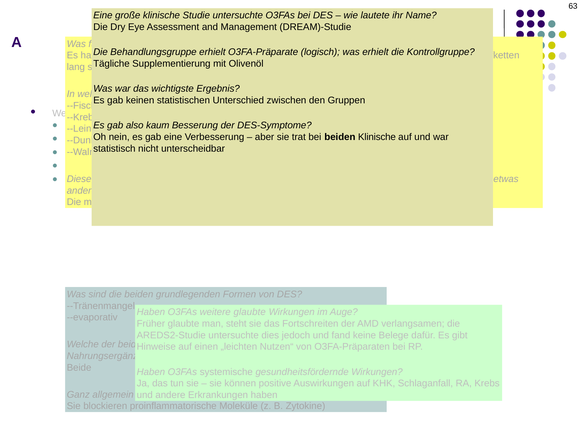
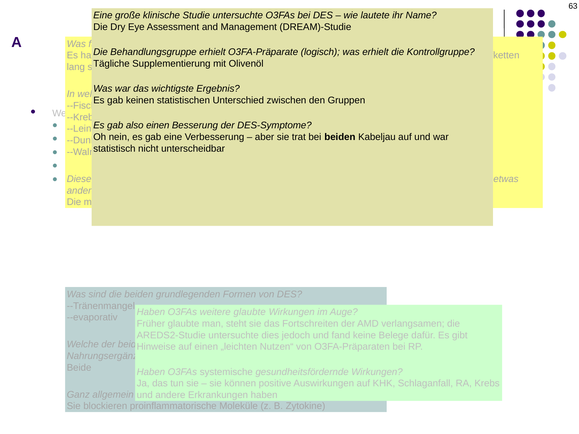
kaum: kaum -> einen (158, 126)
beiden Klinische: Klinische -> Kabeljau (377, 137)
